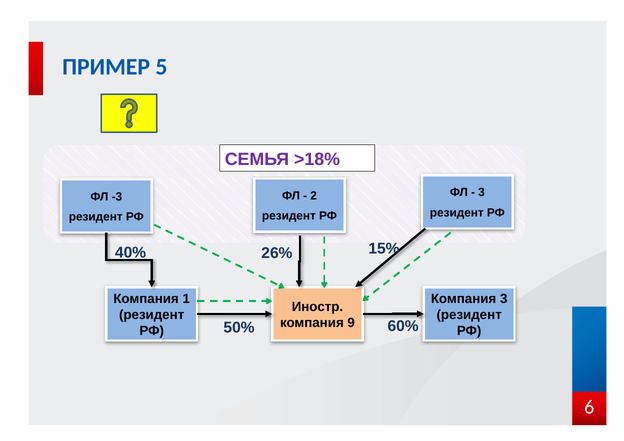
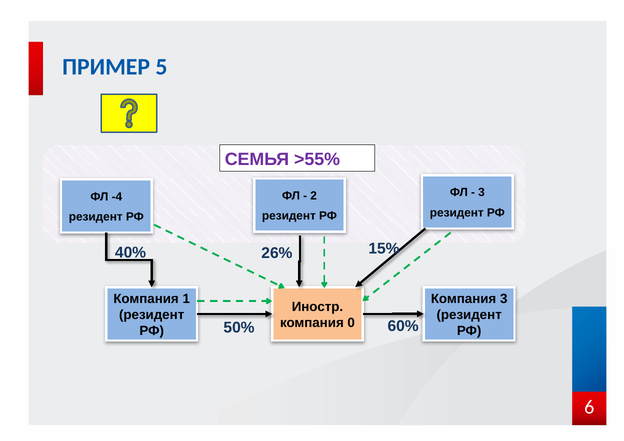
>18%: >18% -> >55% (317, 159)
-3: -3 -> -4 (117, 197)
9: 9 -> 0 (351, 323)
